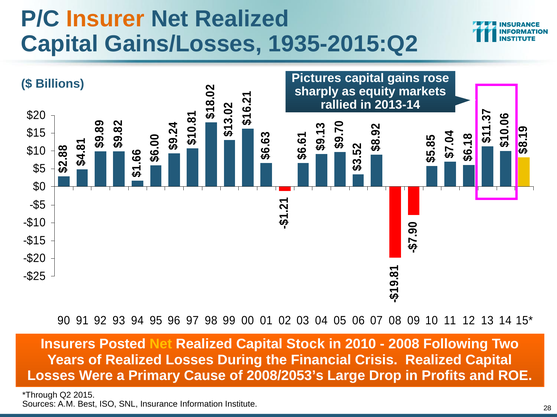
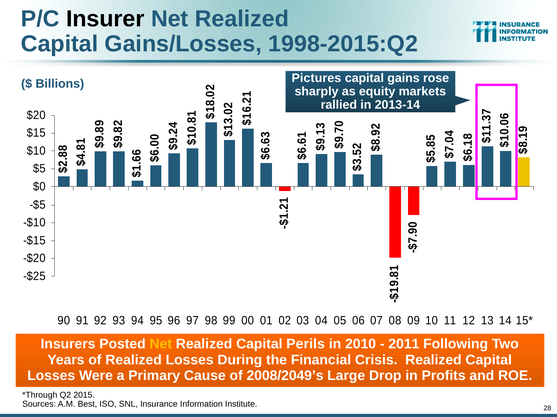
Insurer colour: orange -> black (105, 19)
1935-2015:Q2: 1935-2015:Q2 -> 1998-2015:Q2 (343, 44)
Stock: Stock -> Perils (306, 345)
2008: 2008 -> 2011 (404, 345)
2008/2053’s: 2008/2053’s -> 2008/2049’s (285, 376)
